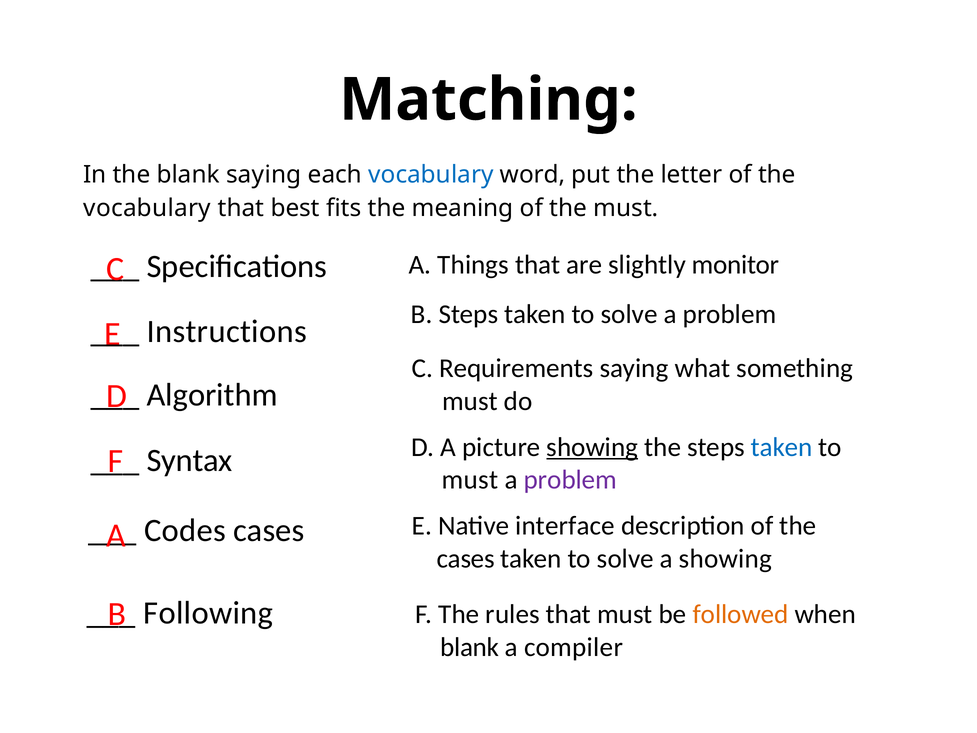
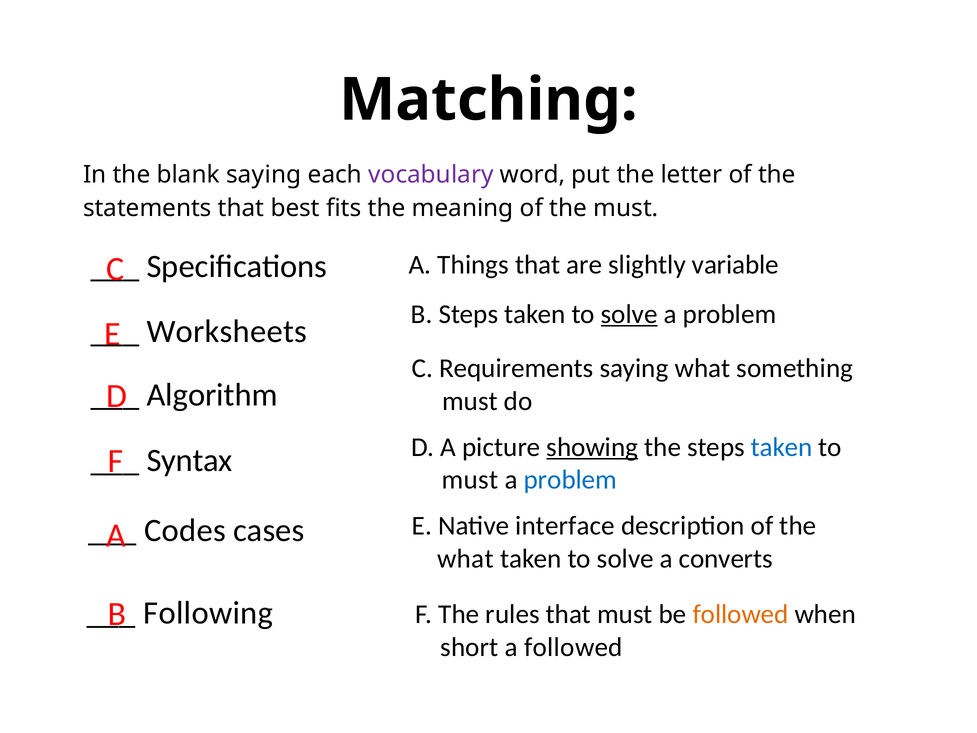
vocabulary colour: blue -> purple (431, 174)
vocabulary: vocabulary -> statements (147, 208)
monitor: monitor -> variable (735, 265)
solve underline: none -> present (629, 314)
Instructions: Instructions -> Worksheets (227, 331)
problem colour: purple -> blue (570, 480)
cases: cases -> what (465, 558)
a showing: showing -> converts (726, 558)
blank: blank -> short (469, 647)
a compiler: compiler -> followed (574, 647)
